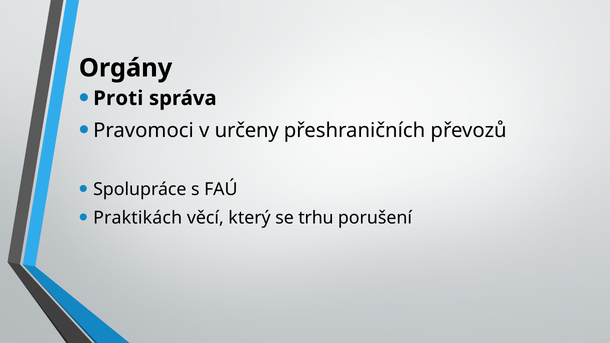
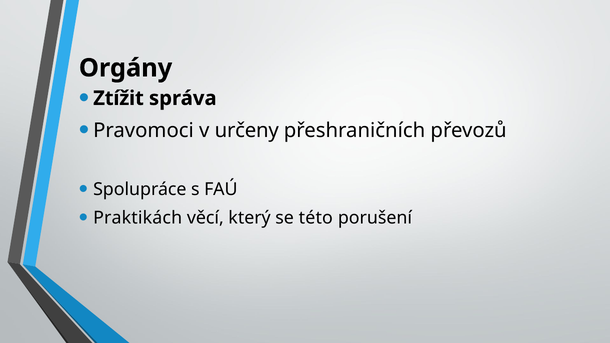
Proti: Proti -> Ztížit (118, 98)
trhu: trhu -> této (316, 218)
